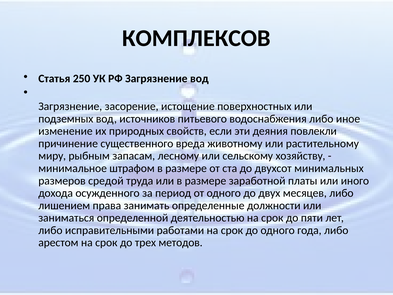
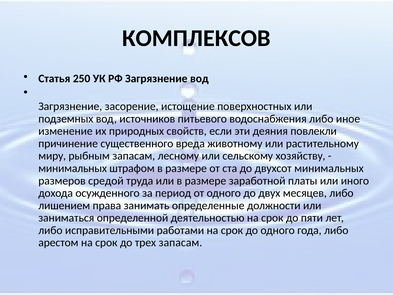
минимальное: минимальное -> минимальных (73, 168)
трех методов: методов -> запасам (180, 242)
